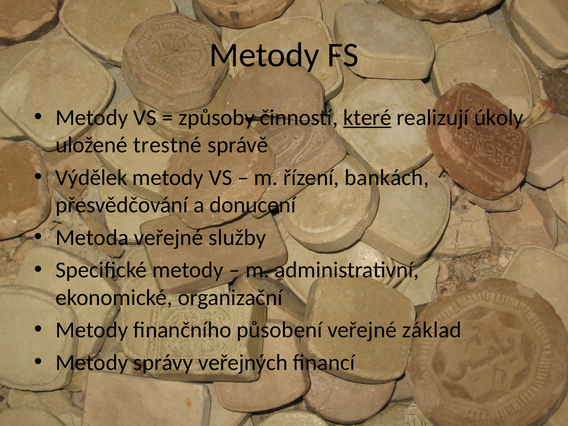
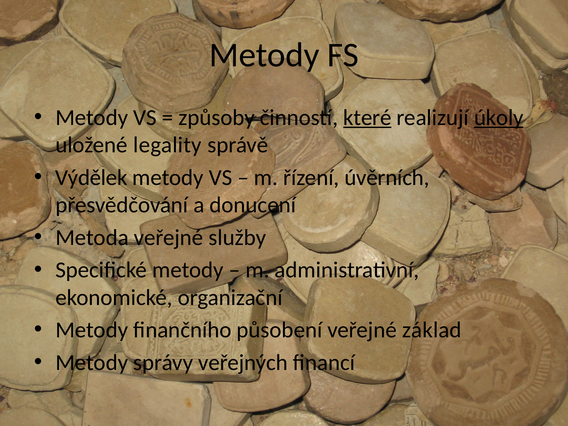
úkoly underline: none -> present (499, 118)
trestné: trestné -> legality (167, 145)
bankách: bankách -> úvěrních (387, 178)
